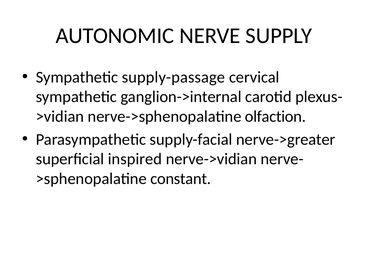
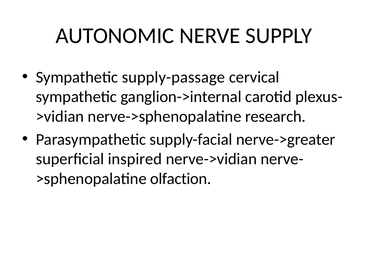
olfaction: olfaction -> research (275, 116)
constant: constant -> olfaction (181, 179)
